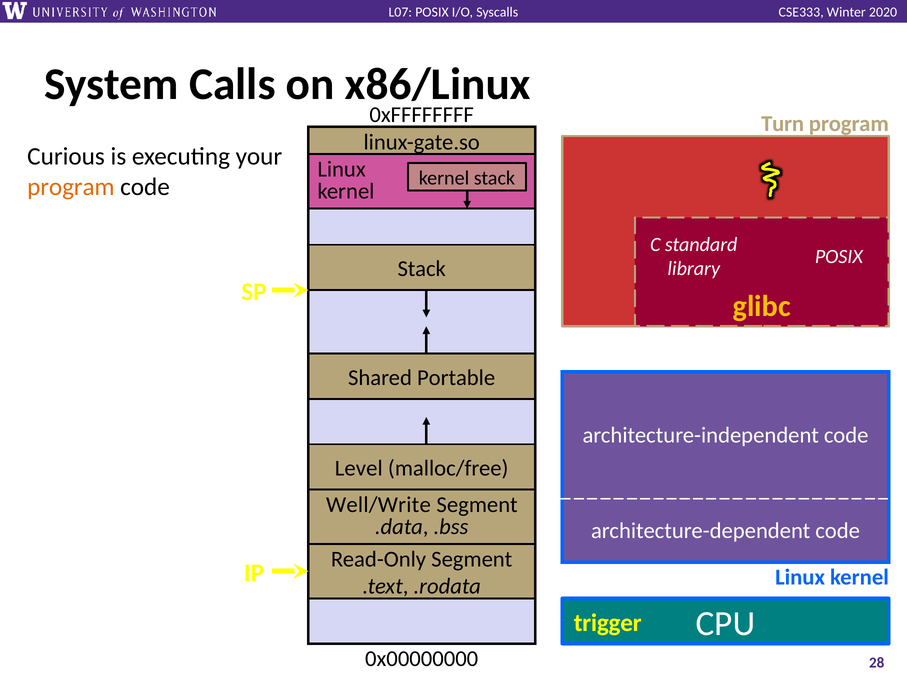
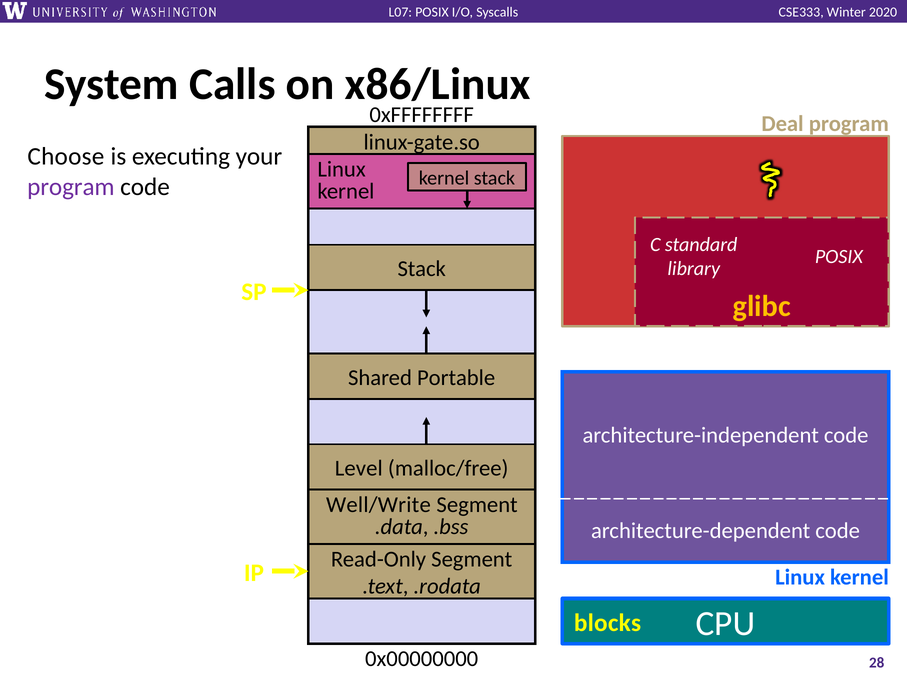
Turn: Turn -> Deal (783, 124)
Curious: Curious -> Choose (66, 157)
program colour: orange -> purple (71, 187)
trigger: trigger -> blocks (607, 623)
